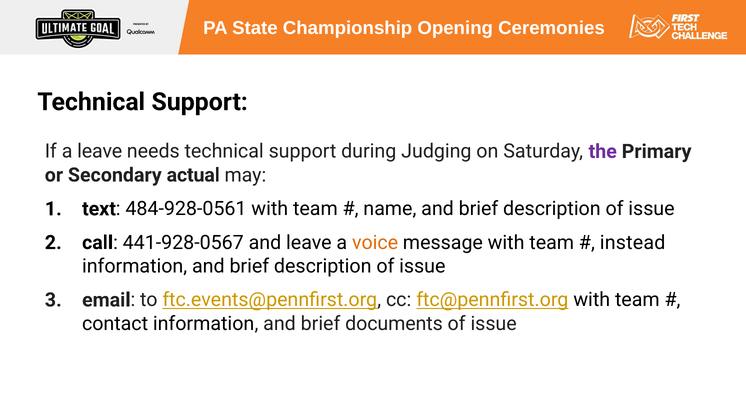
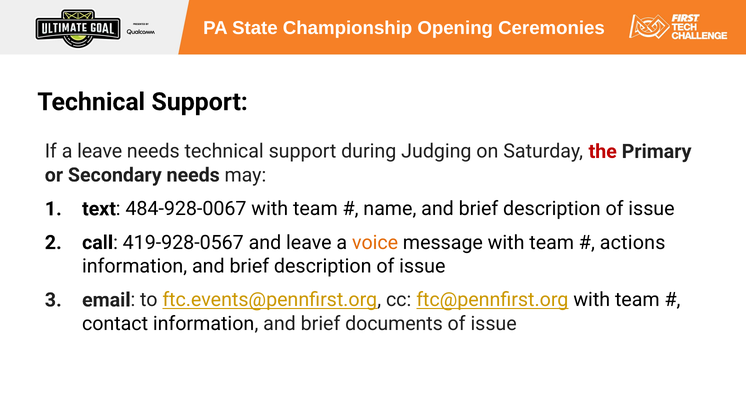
the colour: purple -> red (603, 151)
Secondary actual: actual -> needs (193, 175)
484-928-0561: 484-928-0561 -> 484-928-0067 (186, 209)
441-928-0567: 441-928-0567 -> 419-928-0567 (183, 242)
instead: instead -> actions (633, 242)
